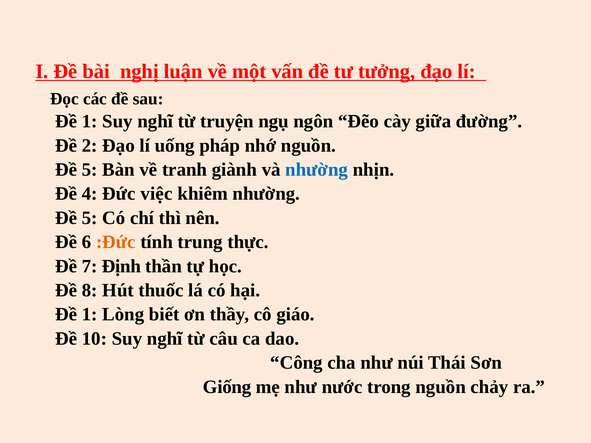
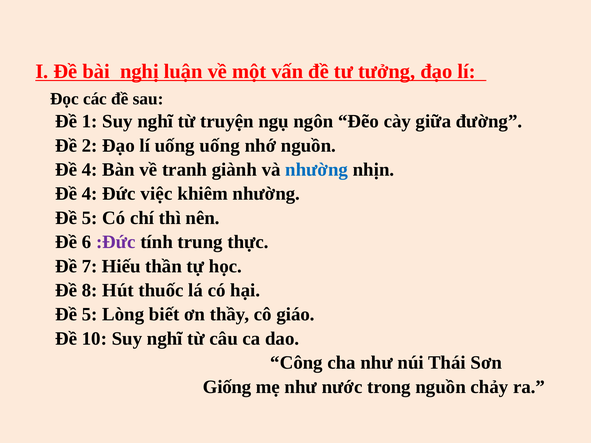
uống pháp: pháp -> uống (220, 146)
5: 5 -> 4 (90, 170)
:Đức colour: orange -> purple (116, 242)
Định: Định -> Hiếu (121, 266)
1: 1 -> 5 (90, 315)
